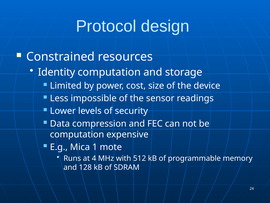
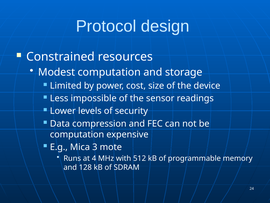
Identity: Identity -> Modest (57, 72)
1: 1 -> 3 (95, 147)
